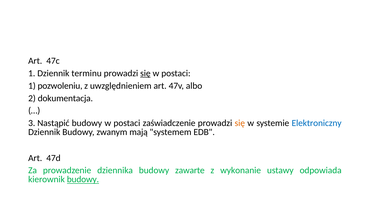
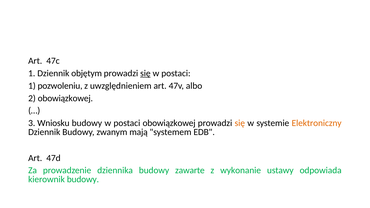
terminu: terminu -> objętym (87, 73)
2 dokumentacja: dokumentacja -> obowiązkowej (65, 98)
Nastąpić: Nastąpić -> Wniosku (53, 123)
postaci zaświadczenie: zaświadczenie -> obowiązkowej (169, 123)
Elektroniczny colour: blue -> orange (317, 123)
budowy underline: present -> none (83, 180)
